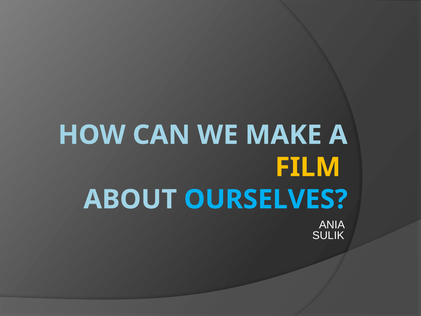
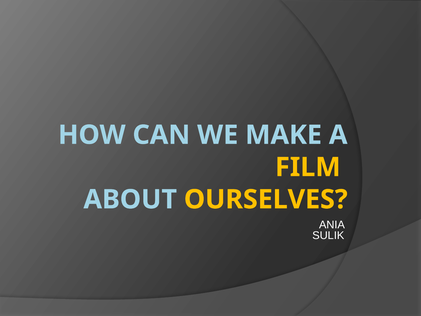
OURSELVES colour: light blue -> yellow (266, 199)
